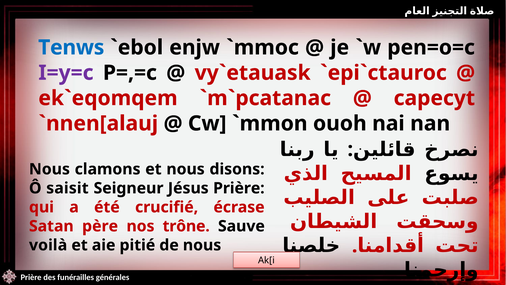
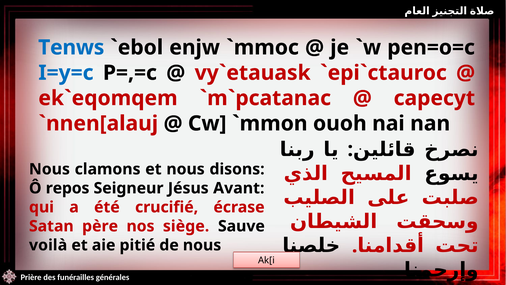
I=y=c colour: purple -> blue (66, 73)
saisit: saisit -> repos (68, 188)
Jésus Prière: Prière -> Avant (239, 188)
trône: trône -> siège (186, 226)
